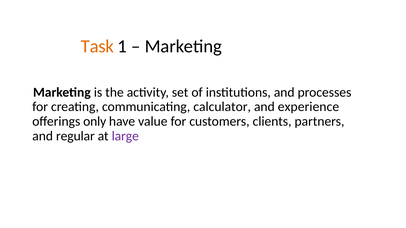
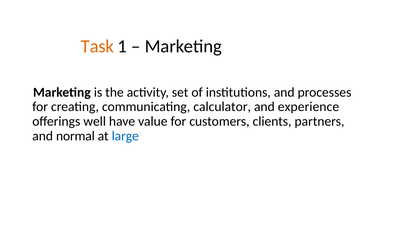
only: only -> well (95, 122)
regular: regular -> normal (75, 136)
large colour: purple -> blue (125, 136)
